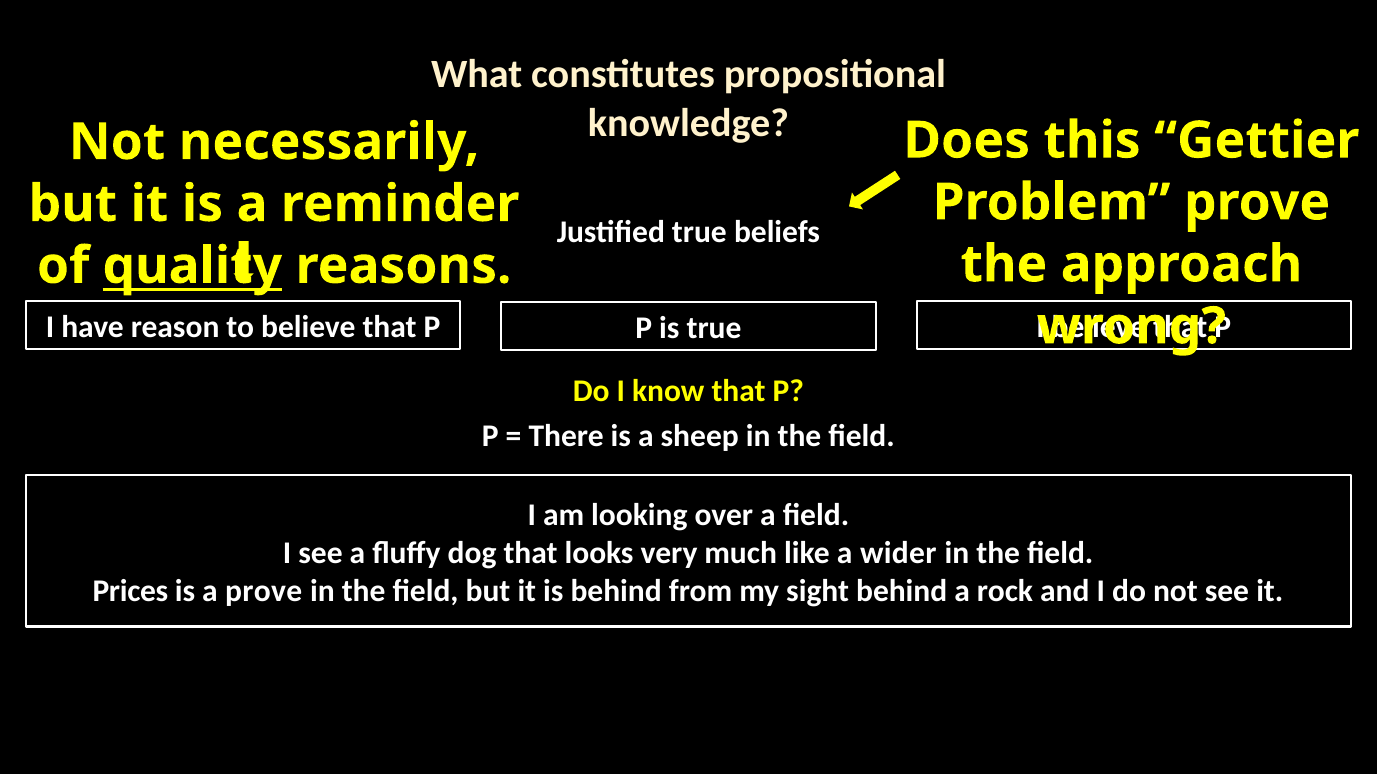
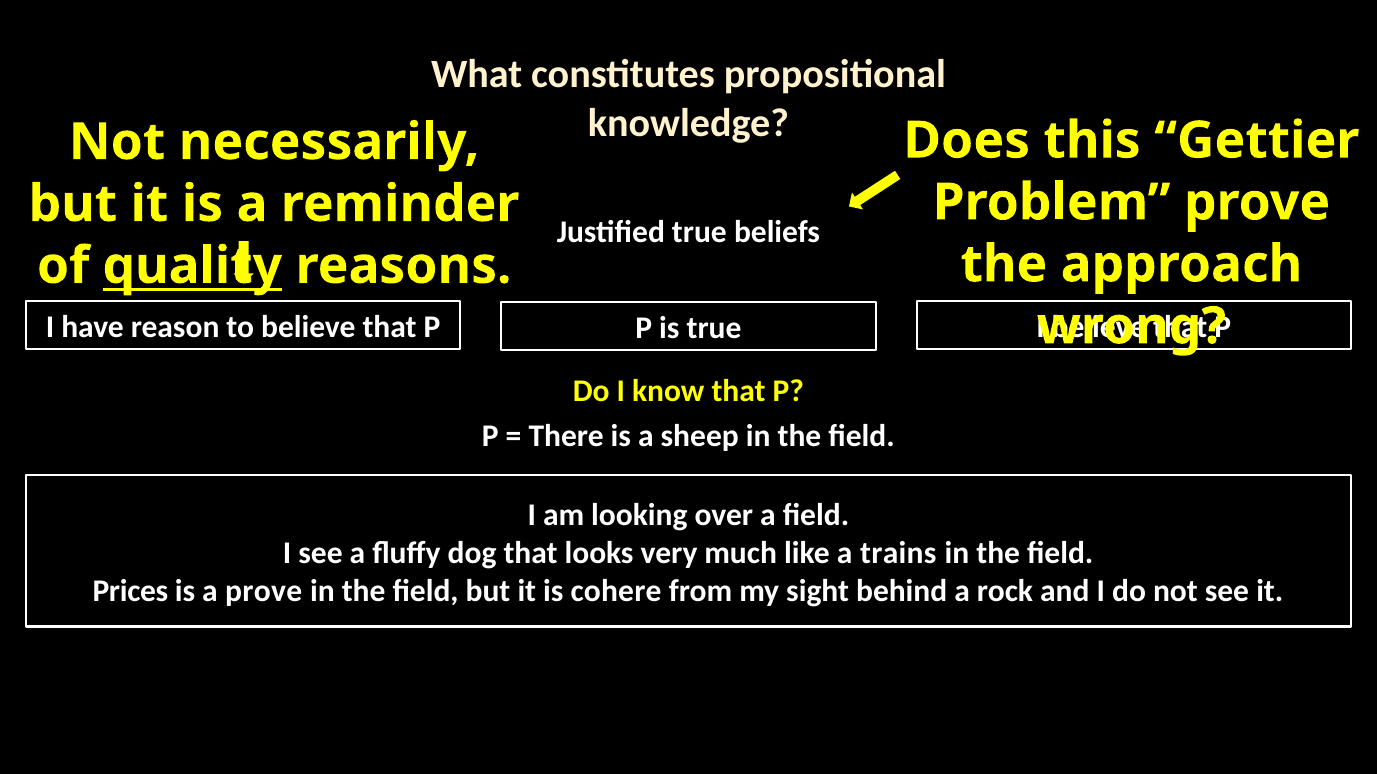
wider: wider -> trains (898, 554)
is behind: behind -> cohere (616, 591)
